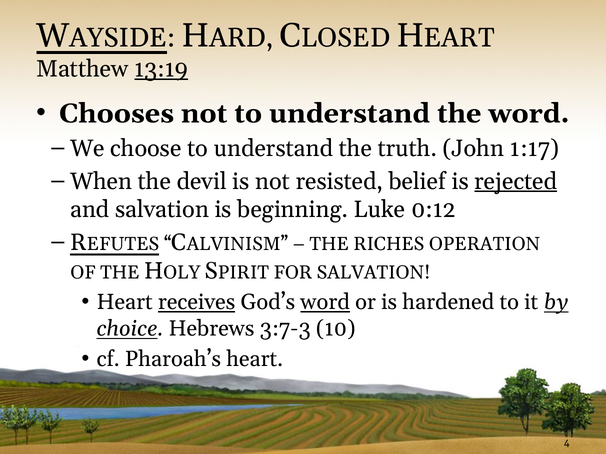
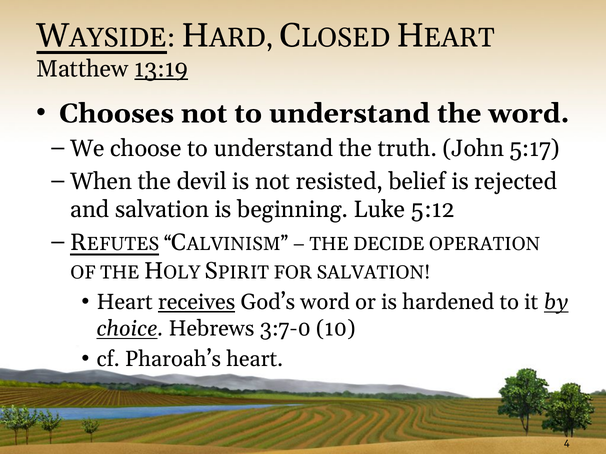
1:17: 1:17 -> 5:17 (535, 148)
rejected underline: present -> none (516, 181)
0:12: 0:12 -> 5:12 (433, 210)
RICHES: RICHES -> DECIDE (389, 244)
word underline: present -> none (325, 303)
3:7-3: 3:7-3 -> 3:7-0 (285, 329)
